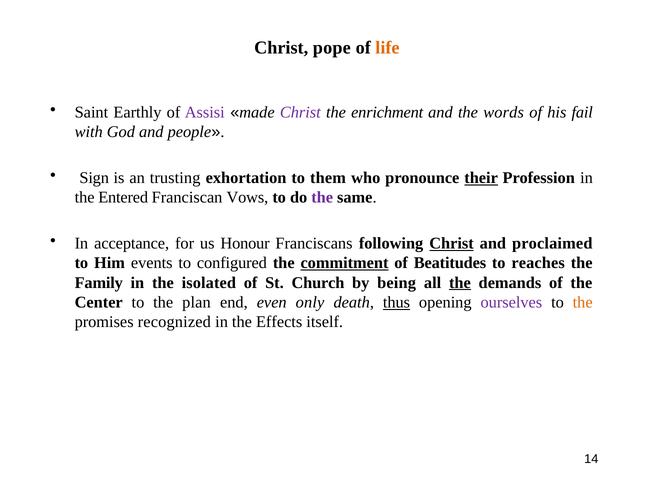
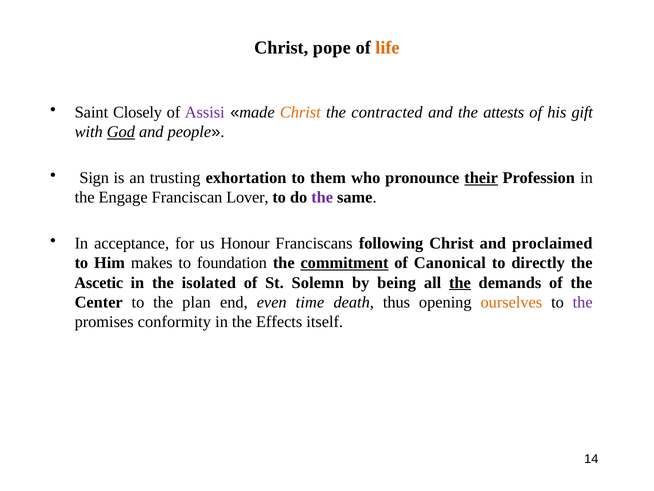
Earthly: Earthly -> Closely (138, 112)
Christ colour: purple -> orange (300, 112)
enrichment: enrichment -> contracted (387, 112)
words: words -> attests (504, 112)
fail: fail -> gift (582, 112)
God underline: none -> present (121, 132)
Entered: Entered -> Engage (123, 197)
Vows: Vows -> Lover (247, 197)
Christ underline: present -> none (452, 243)
events: events -> makes (152, 263)
configured: configured -> foundation (232, 263)
Beatitudes: Beatitudes -> Canonical (450, 263)
reaches: reaches -> directly (538, 263)
Family: Family -> Ascetic (99, 282)
Church: Church -> Solemn (318, 282)
only: only -> time (310, 302)
thus underline: present -> none (397, 302)
ourselves colour: purple -> orange (511, 302)
the colour: orange -> purple (583, 302)
recognized: recognized -> conformity (174, 322)
